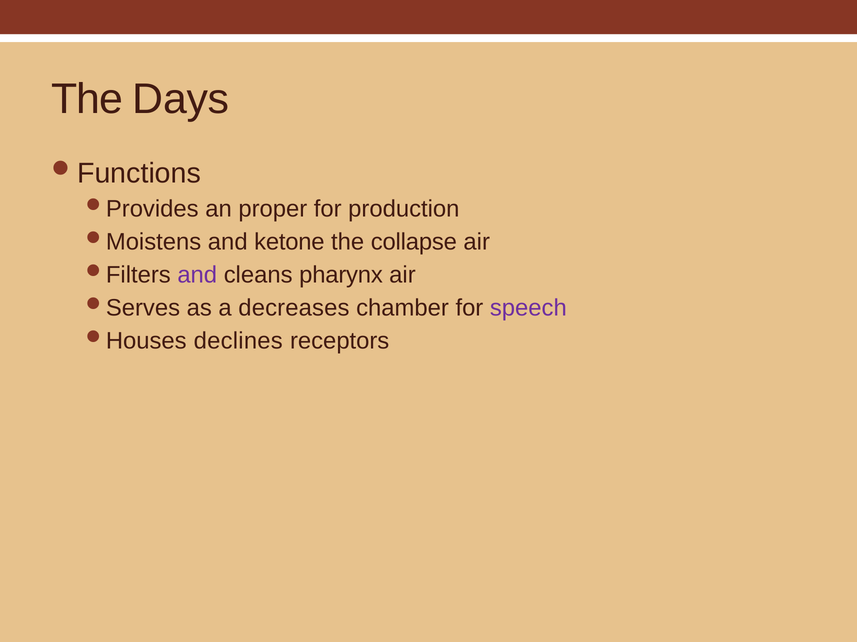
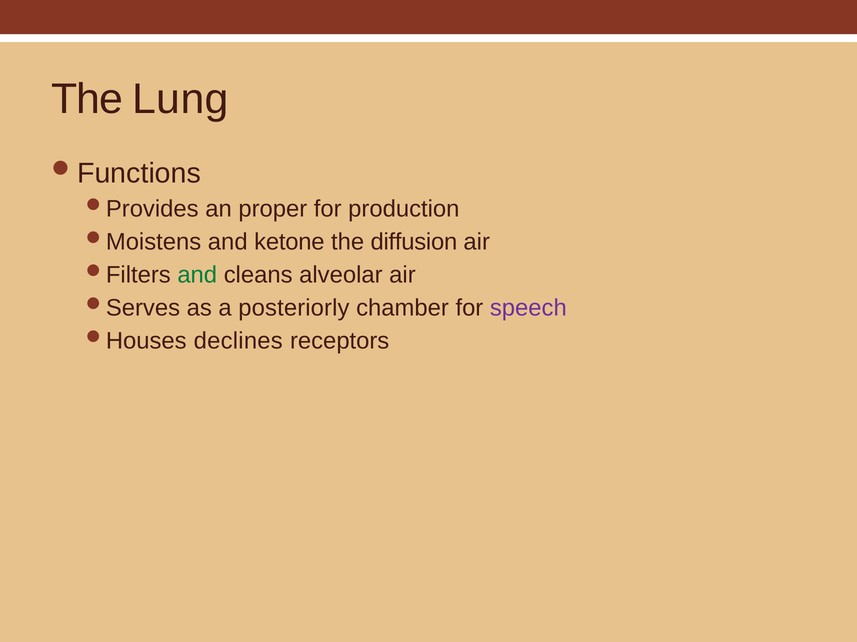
Days: Days -> Lung (180, 99)
collapse: collapse -> diffusion (414, 242)
and colour: purple -> green (197, 275)
pharynx: pharynx -> alveolar (341, 275)
decreases: decreases -> posteriorly (294, 308)
